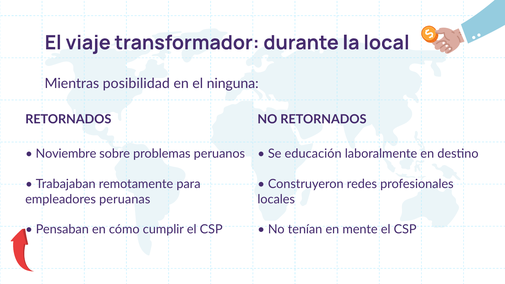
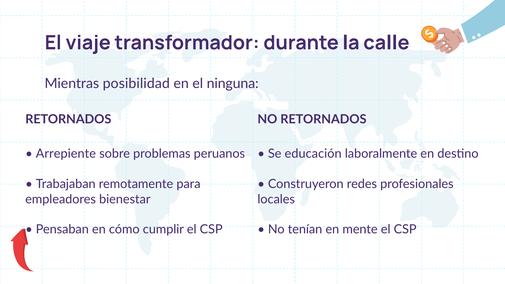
local: local -> calle (386, 43)
Noviembre: Noviembre -> Arrepiente (66, 154)
peruanas: peruanas -> bienestar (125, 199)
